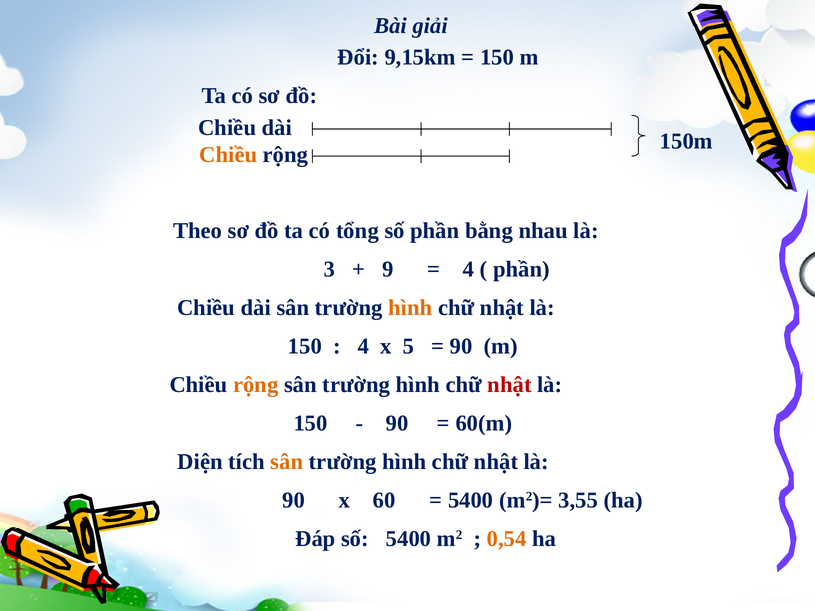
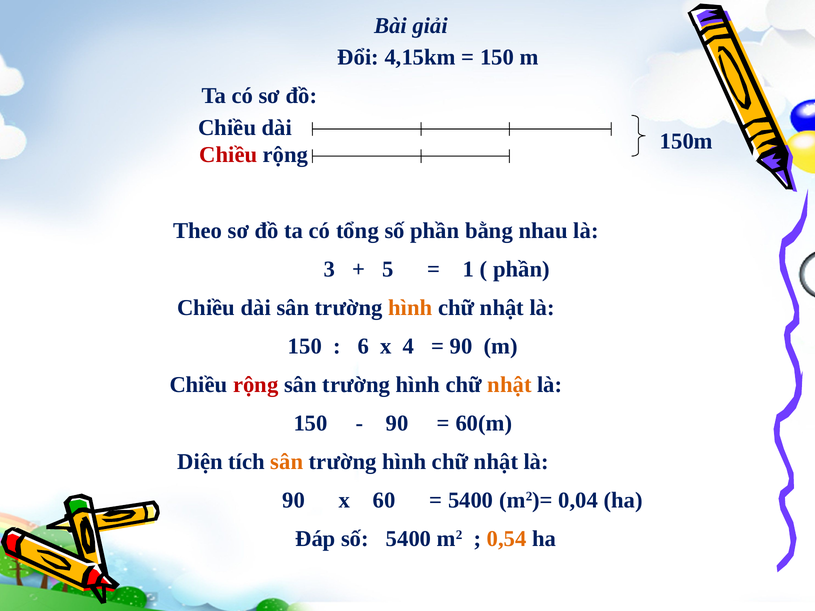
9,15km: 9,15km -> 4,15km (420, 57)
Chiều colour: orange -> red (228, 155)
9: 9 -> 5 (388, 269)
4: 4 -> 1 (469, 269)
4: 4 -> 6 (363, 346)
5: 5 -> 4 (409, 346)
rộng colour: orange -> red (256, 385)
nhật colour: red -> orange (510, 385)
3,55: 3,55 -> 0,04 (578, 500)
